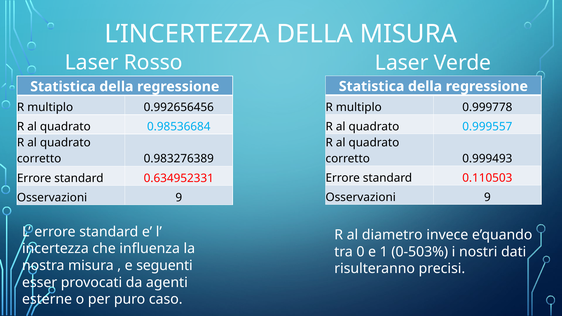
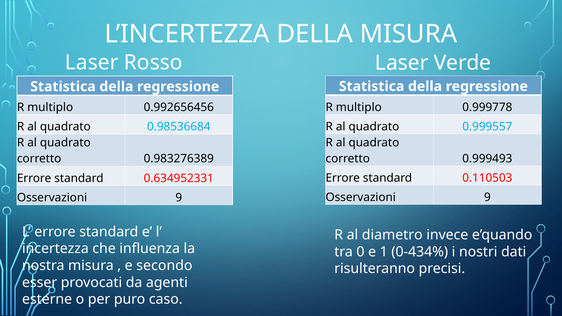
0-503%: 0-503% -> 0-434% (420, 252)
seguenti: seguenti -> secondo (164, 266)
